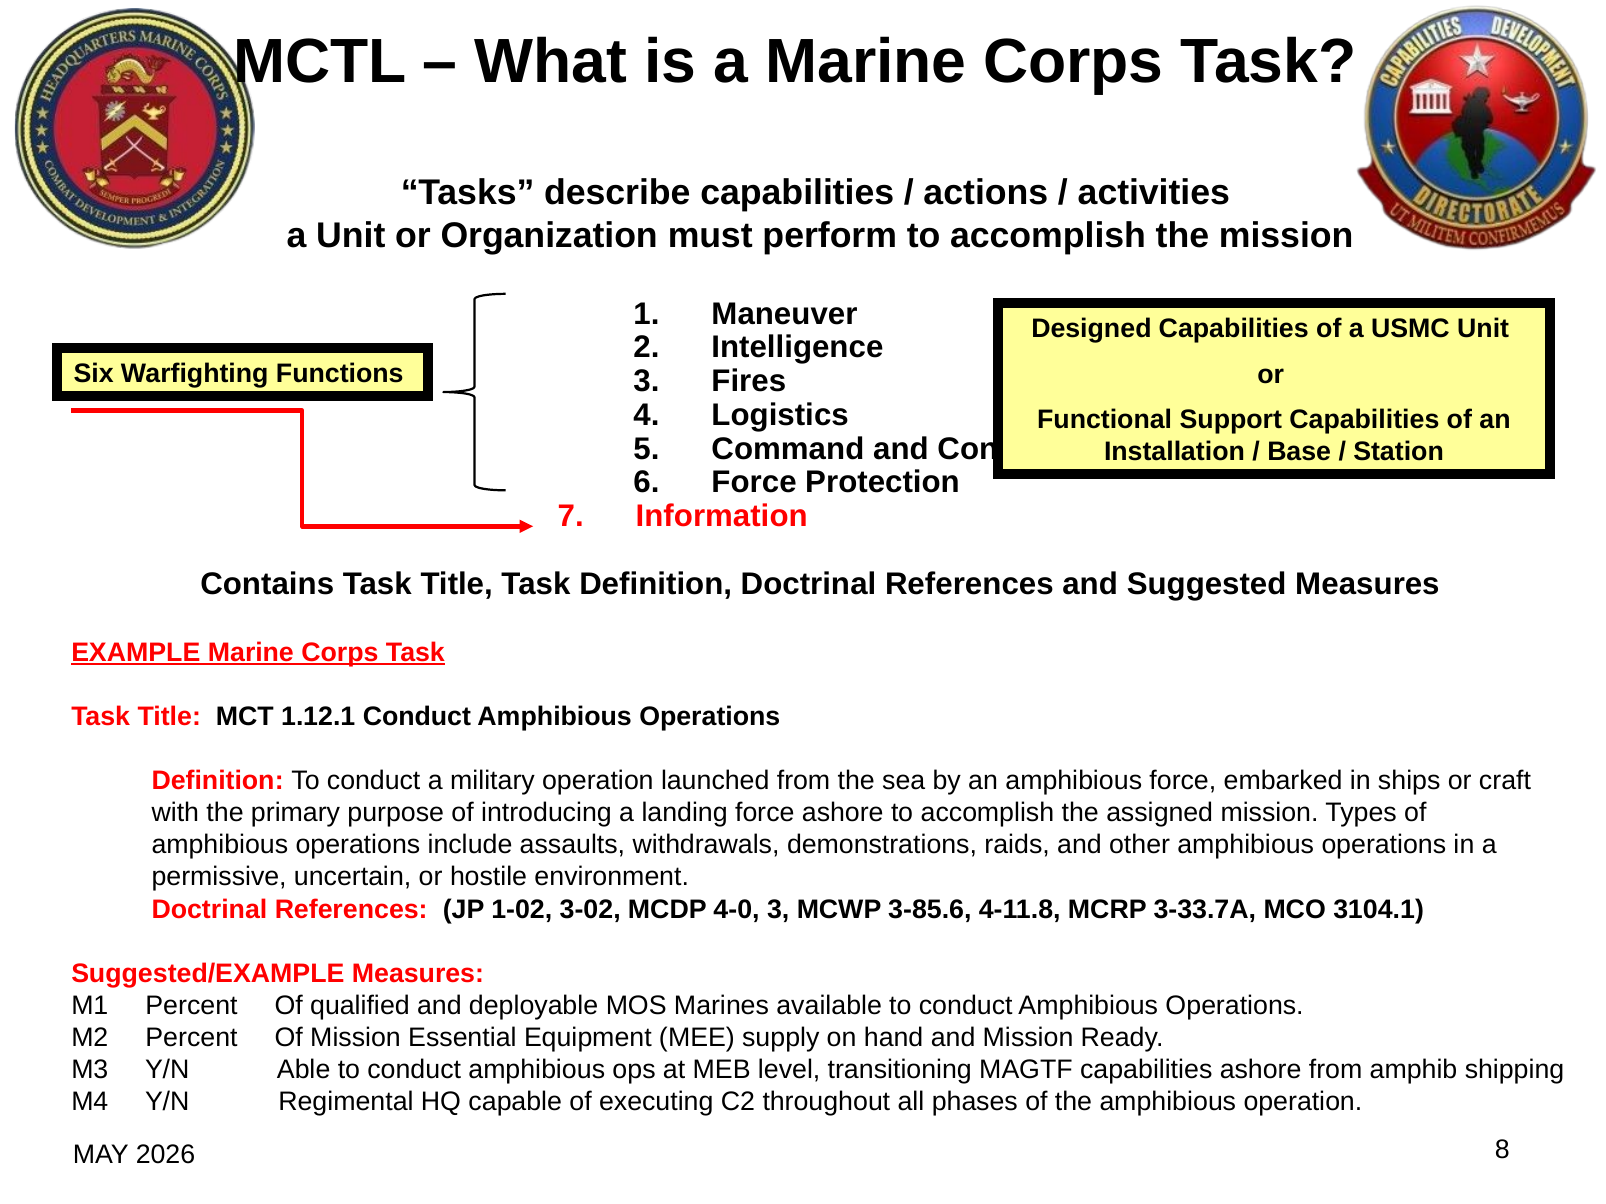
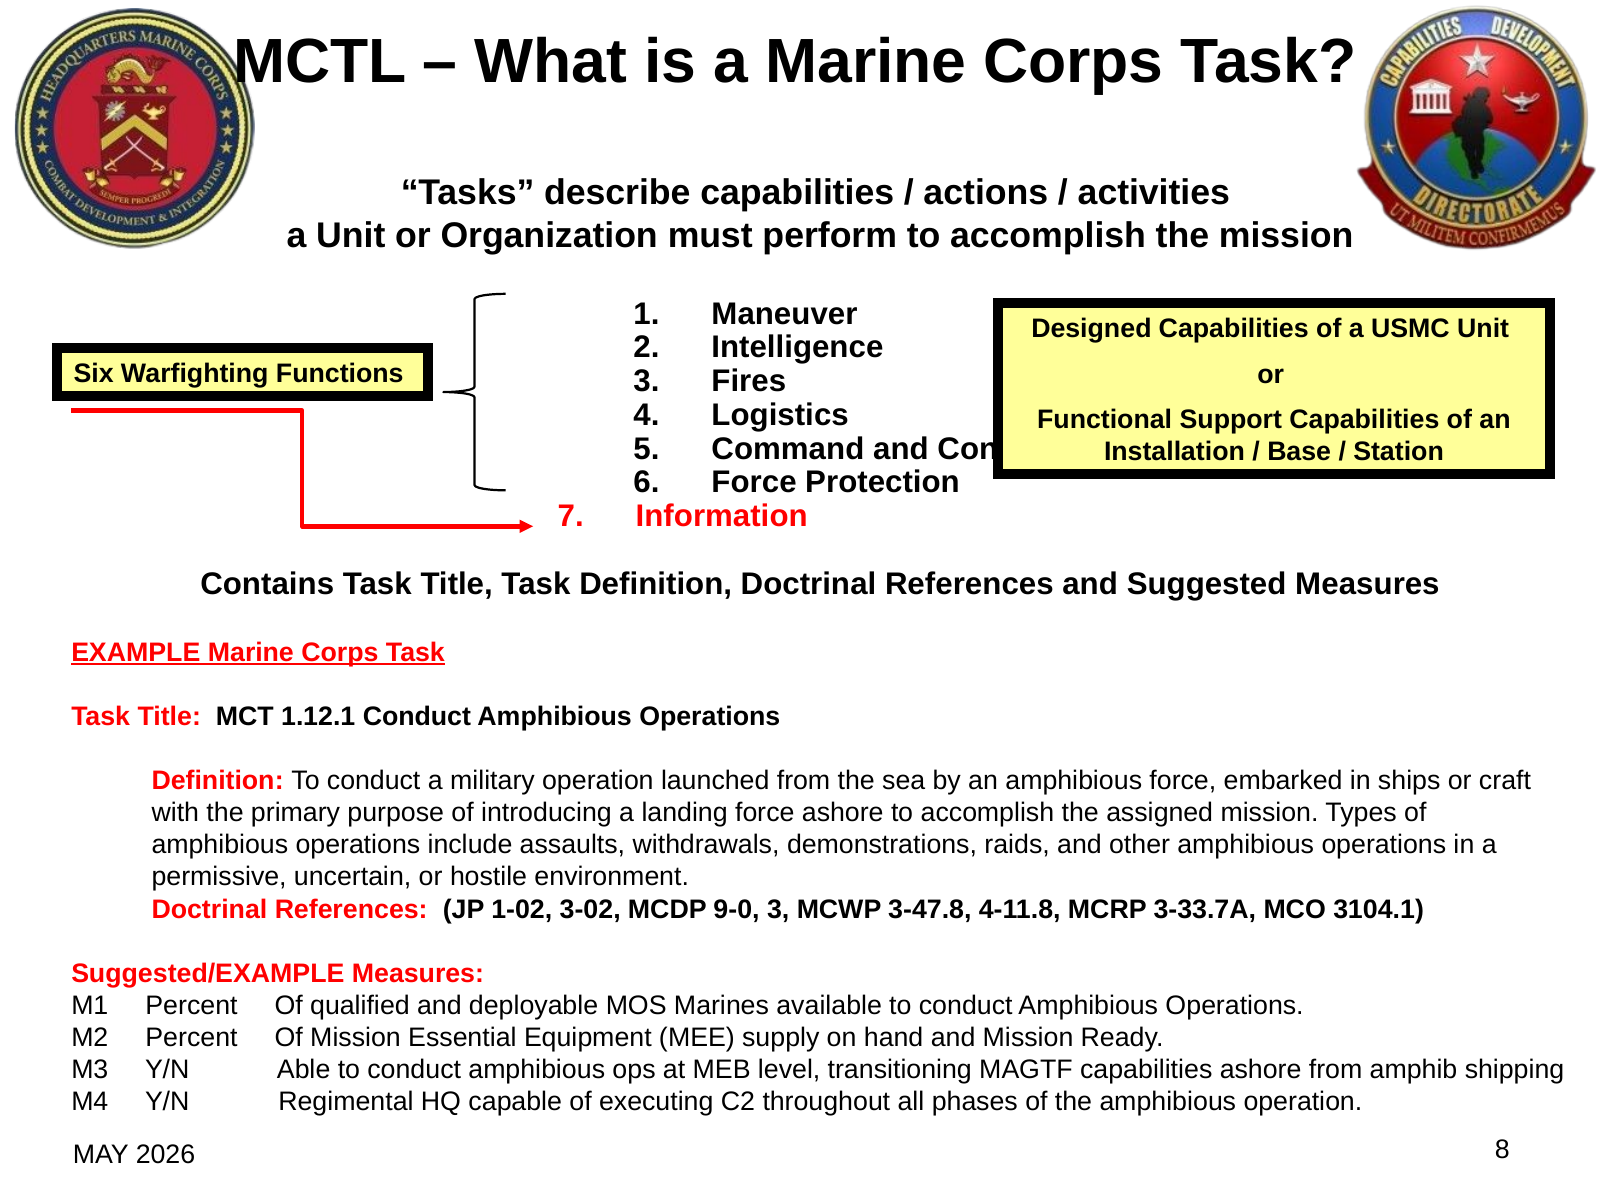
4-0: 4-0 -> 9-0 (737, 910)
3-85.6: 3-85.6 -> 3-47.8 (930, 910)
